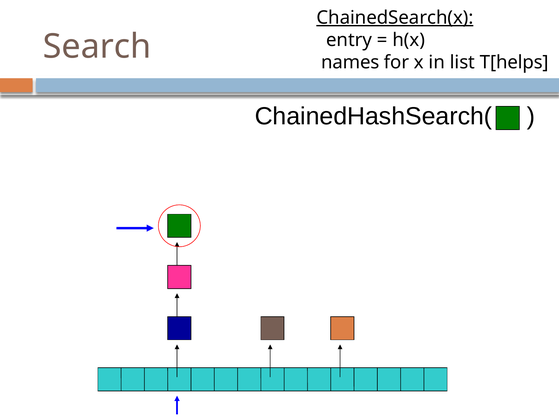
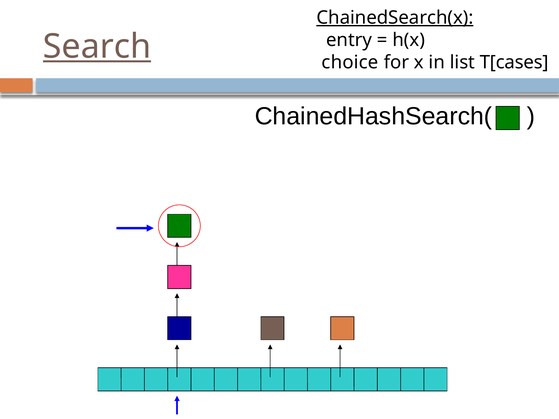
Search underline: none -> present (97, 47)
names: names -> choice (350, 62)
T[helps: T[helps -> T[cases (514, 62)
